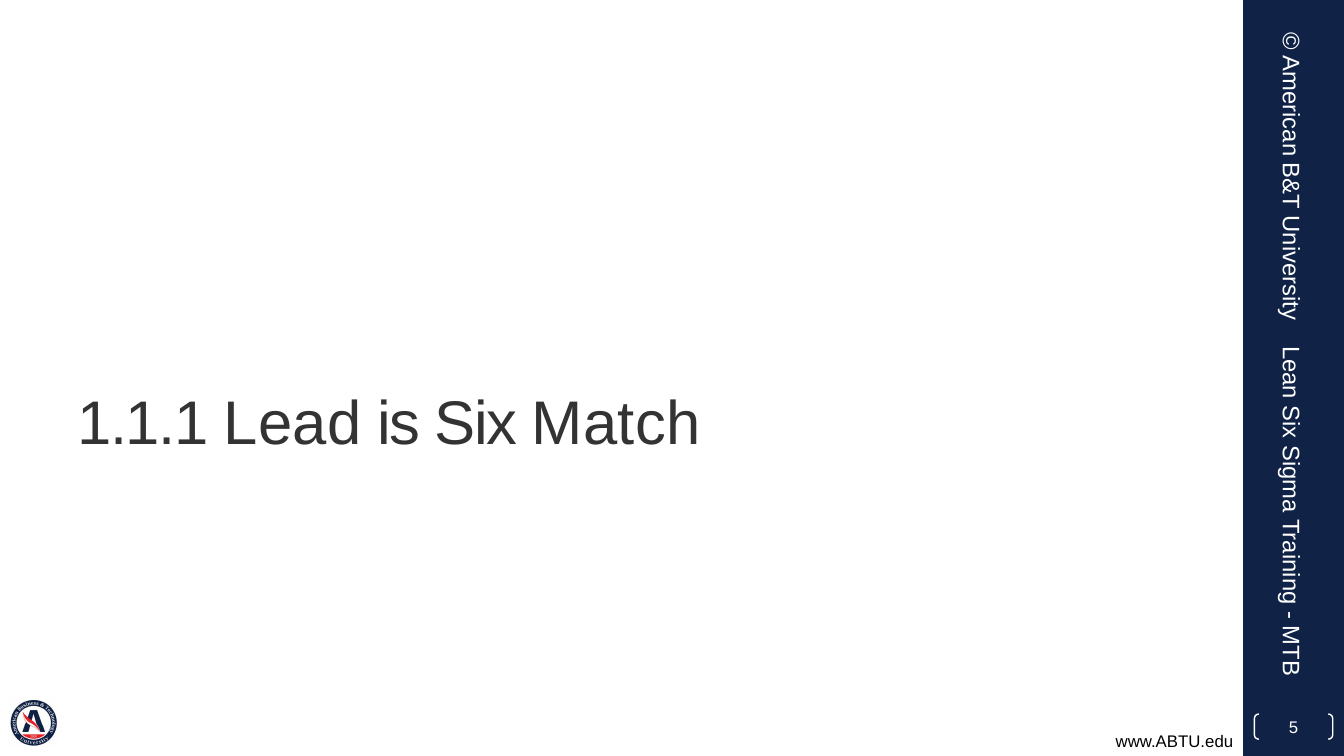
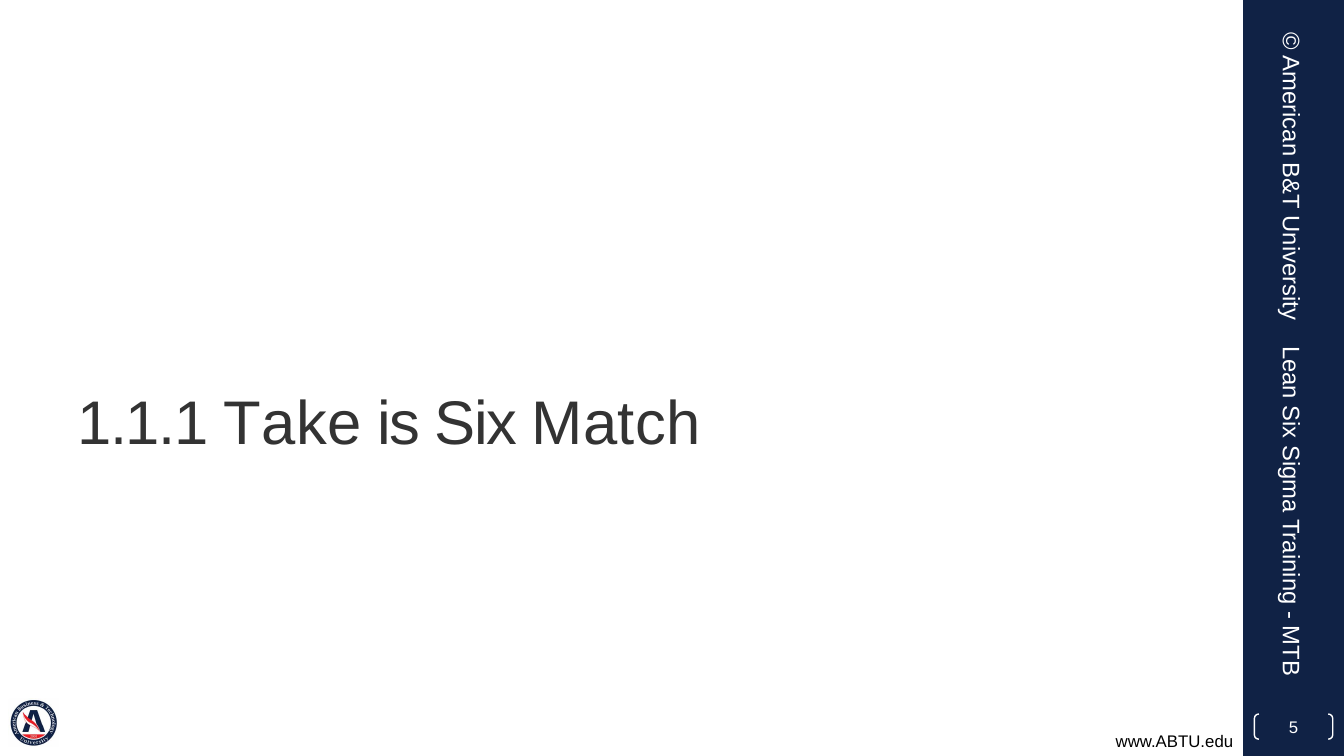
Lead: Lead -> Take (293, 425)
